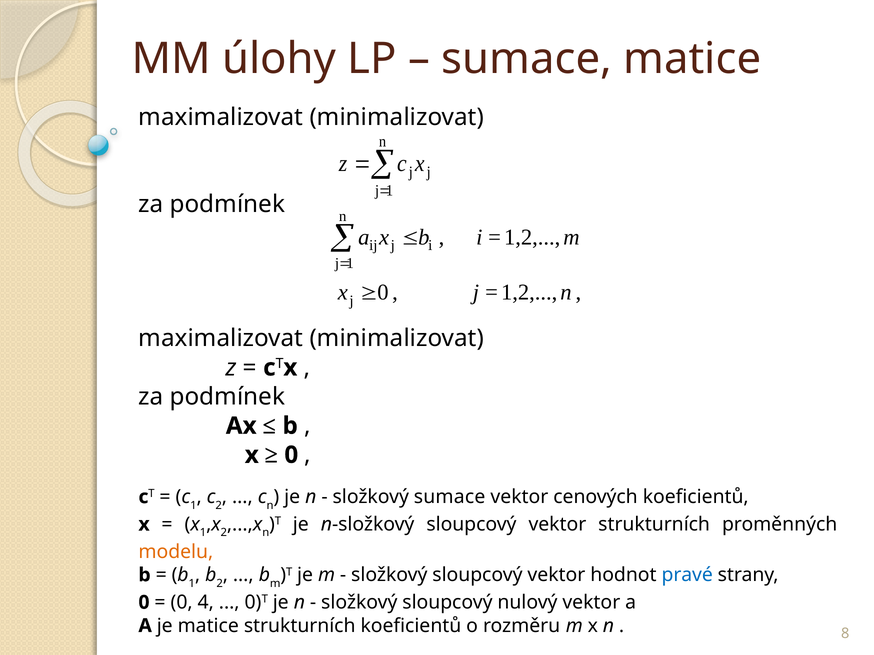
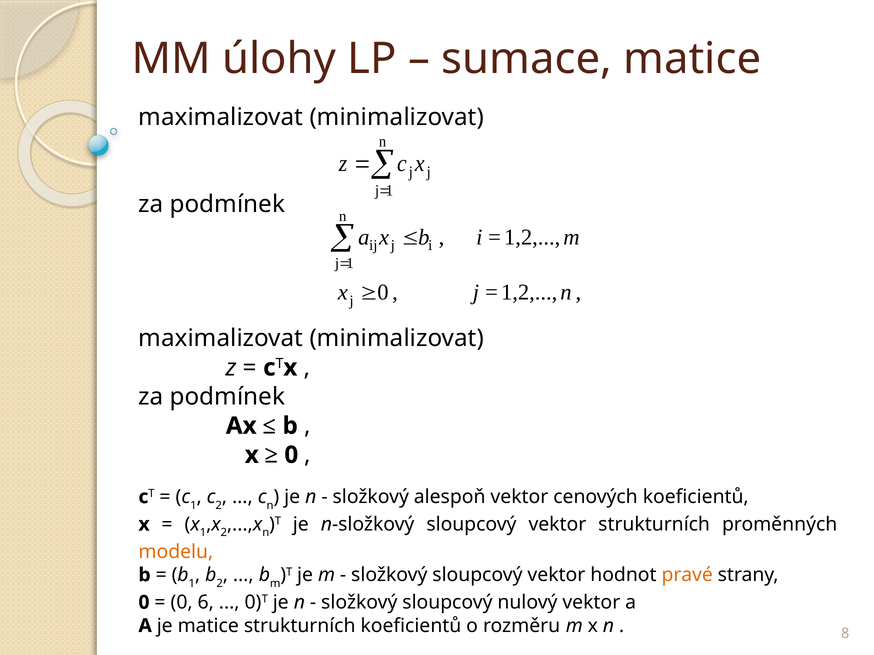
složkový sumace: sumace -> alespoň (450, 497)
pravé colour: blue -> orange (687, 575)
4: 4 -> 6 (206, 603)
